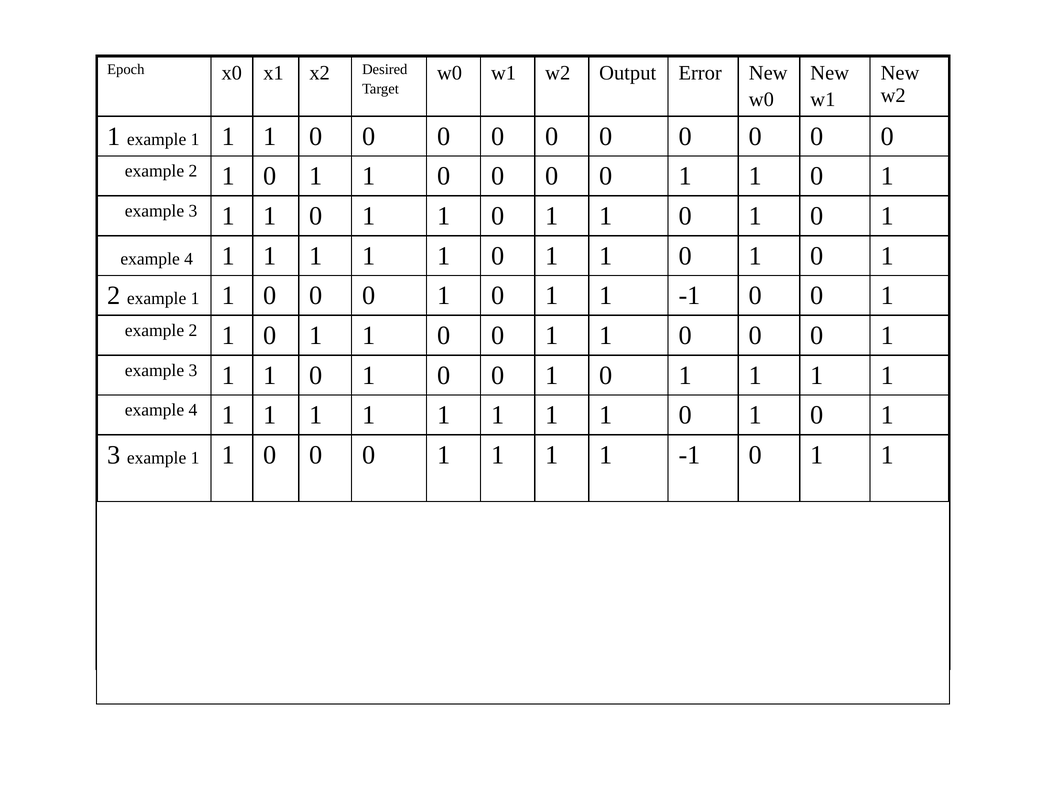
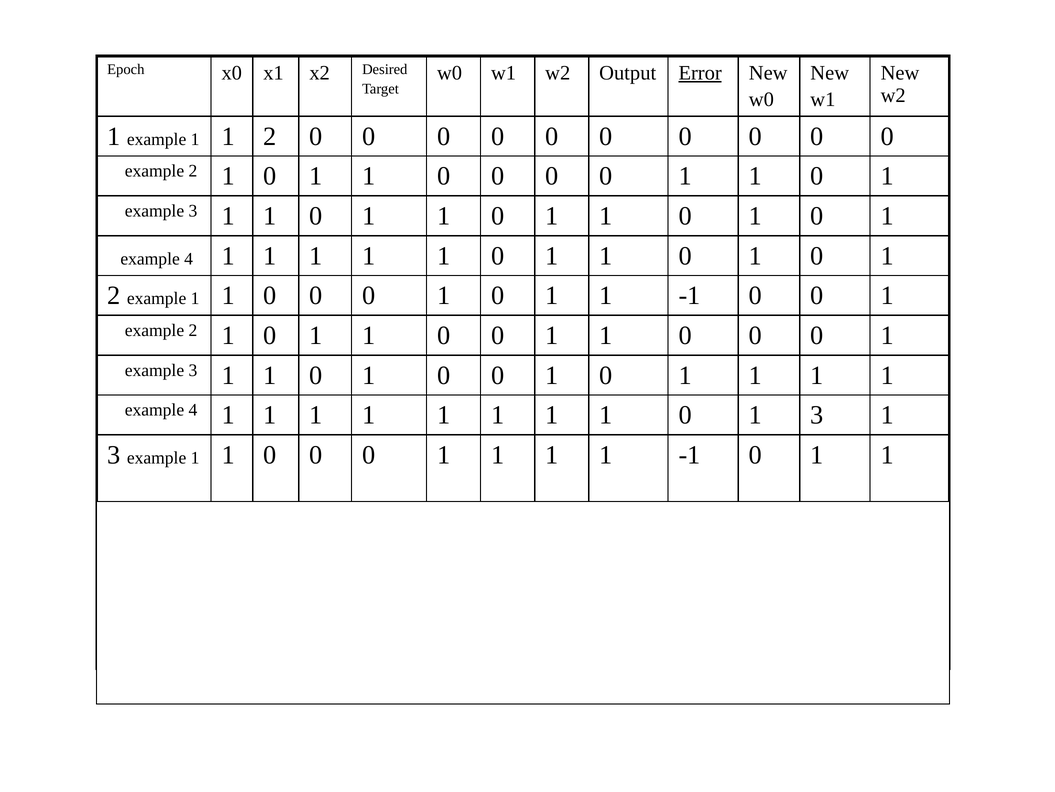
Error underline: none -> present (700, 73)
example 1 1 1: 1 -> 2 (270, 136)
0: 0 -> 3 (817, 415)
